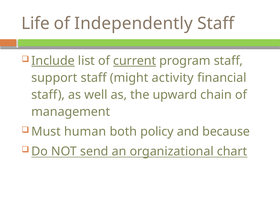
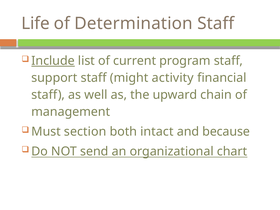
Independently: Independently -> Determination (134, 23)
current underline: present -> none (135, 61)
human: human -> section (85, 132)
policy: policy -> intact (157, 132)
